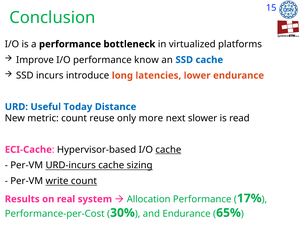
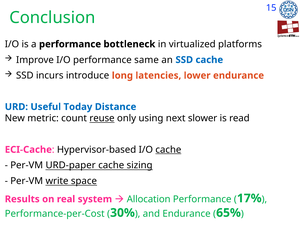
know: know -> same (147, 60)
reuse underline: none -> present (102, 118)
more: more -> using (151, 118)
URD-incurs: URD-incurs -> URD-paper (71, 165)
write count: count -> space (84, 181)
